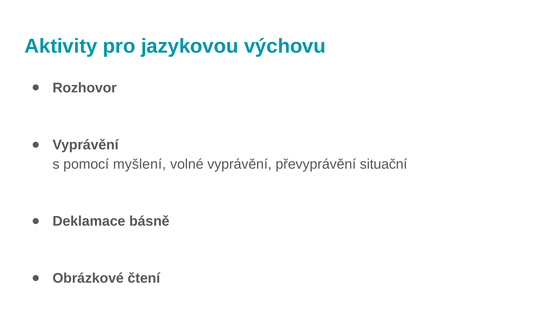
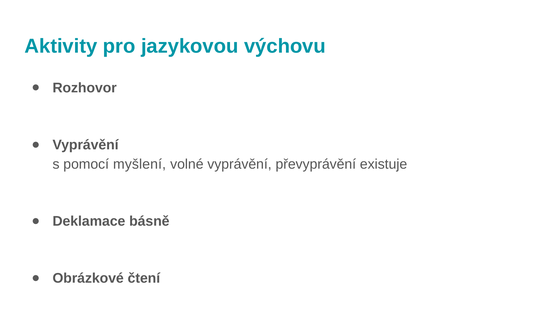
situační: situační -> existuje (384, 164)
